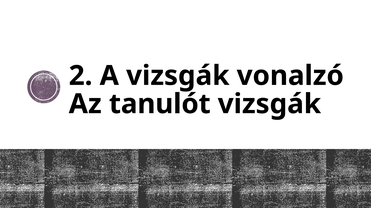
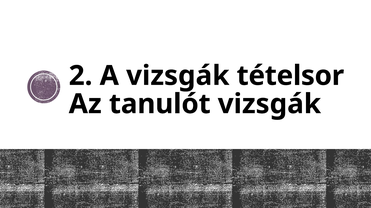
vonalzó: vonalzó -> tételsor (290, 76)
